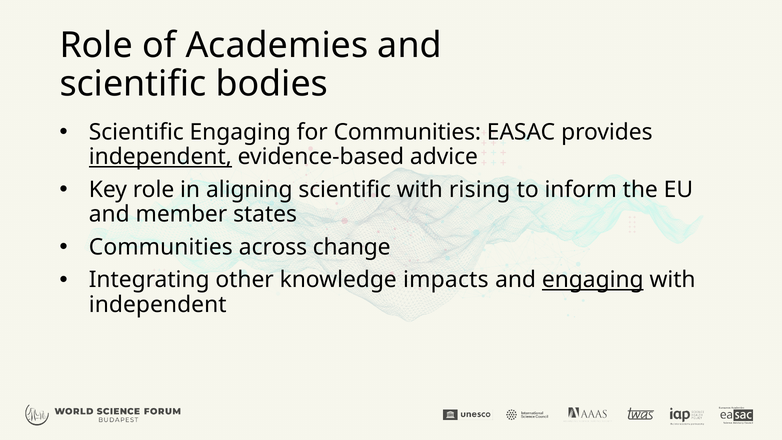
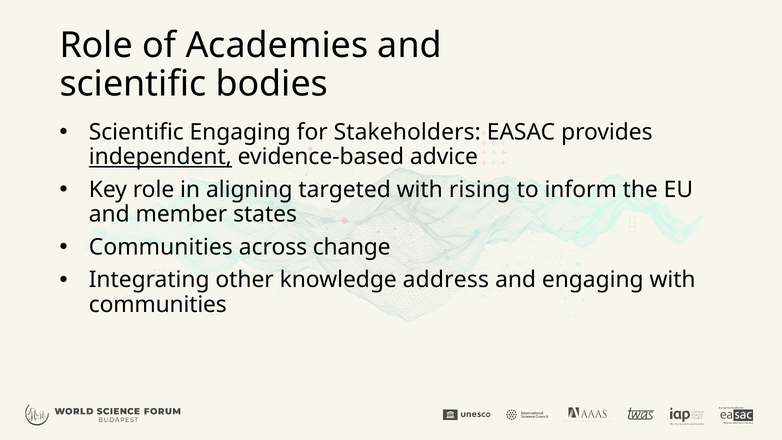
for Communities: Communities -> Stakeholders (407, 132)
aligning scientific: scientific -> targeted (345, 190)
impacts: impacts -> address (446, 280)
engaging underline: present -> none (593, 280)
independent: independent -> communities (158, 304)
